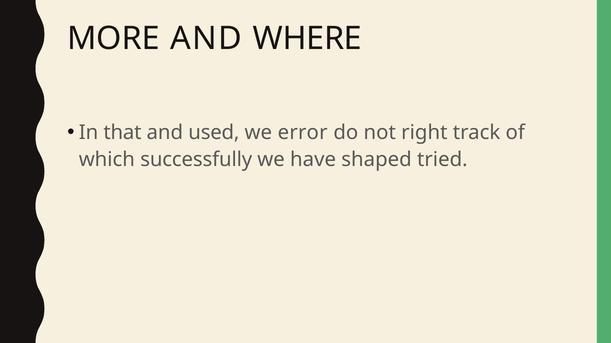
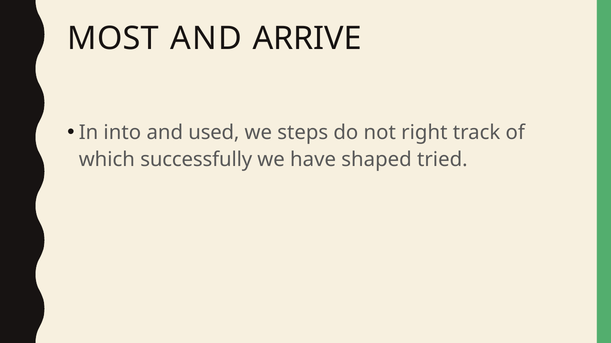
MORE: MORE -> MOST (113, 39)
WHERE: WHERE -> ARRIVE (307, 39)
that: that -> into (122, 133)
error: error -> steps (303, 133)
